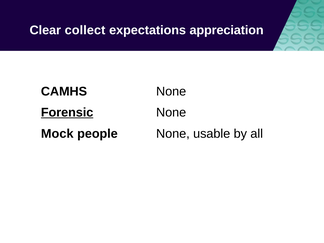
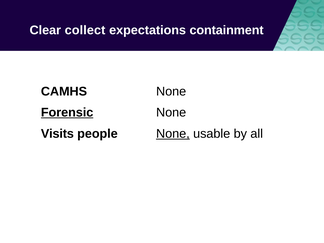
appreciation: appreciation -> containment (227, 30)
Mock: Mock -> Visits (57, 134)
None underline: none -> present (173, 134)
